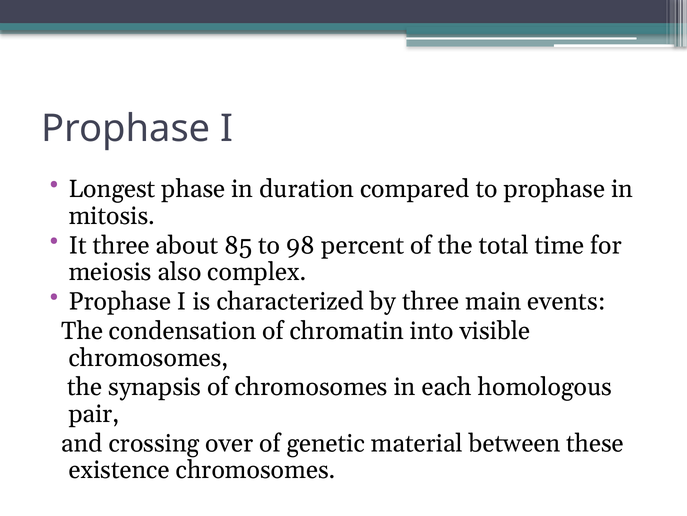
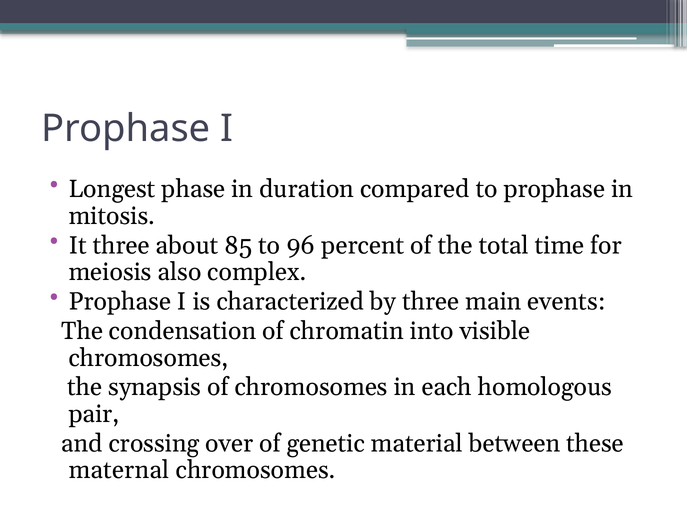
98: 98 -> 96 (301, 245)
existence: existence -> maternal (119, 470)
